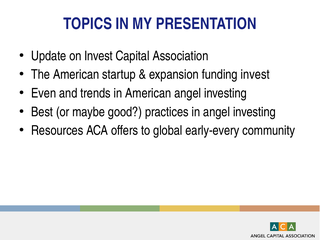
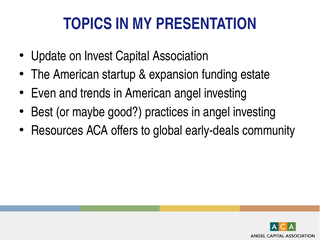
funding invest: invest -> estate (255, 75)
early-every: early-every -> early-deals (212, 131)
